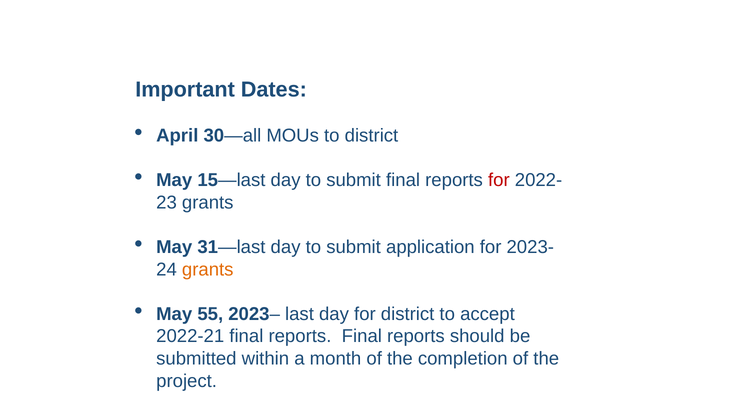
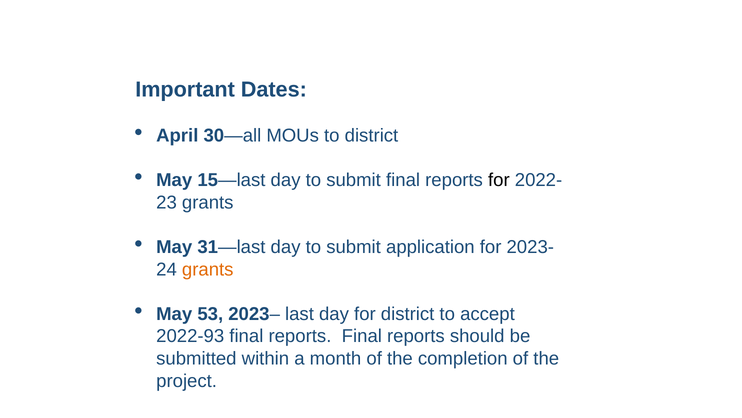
for colour: red -> black (499, 180)
55: 55 -> 53 (210, 314)
2022-21: 2022-21 -> 2022-93 (190, 336)
